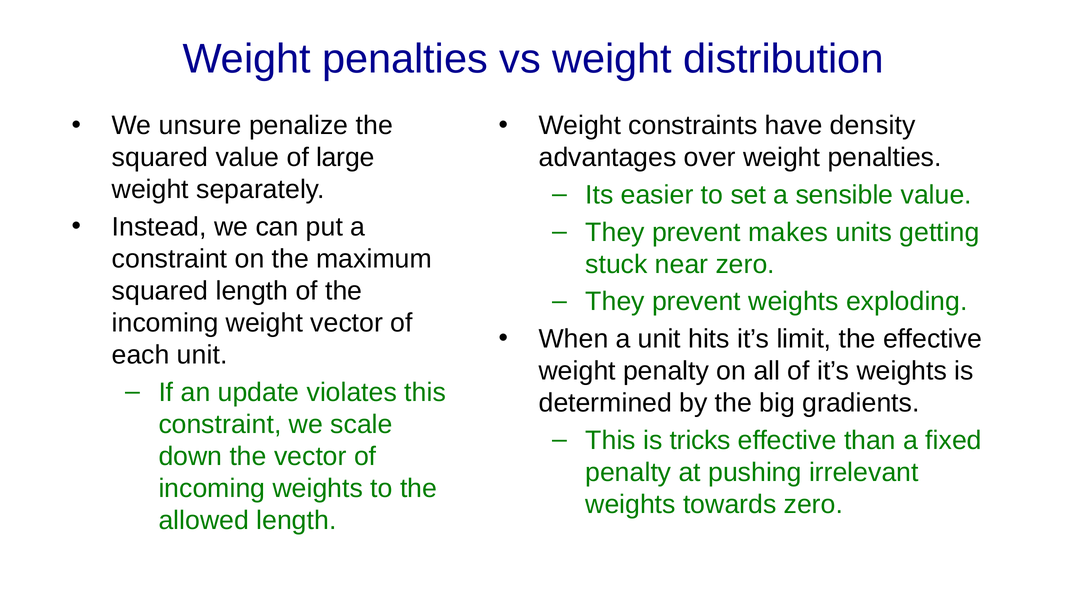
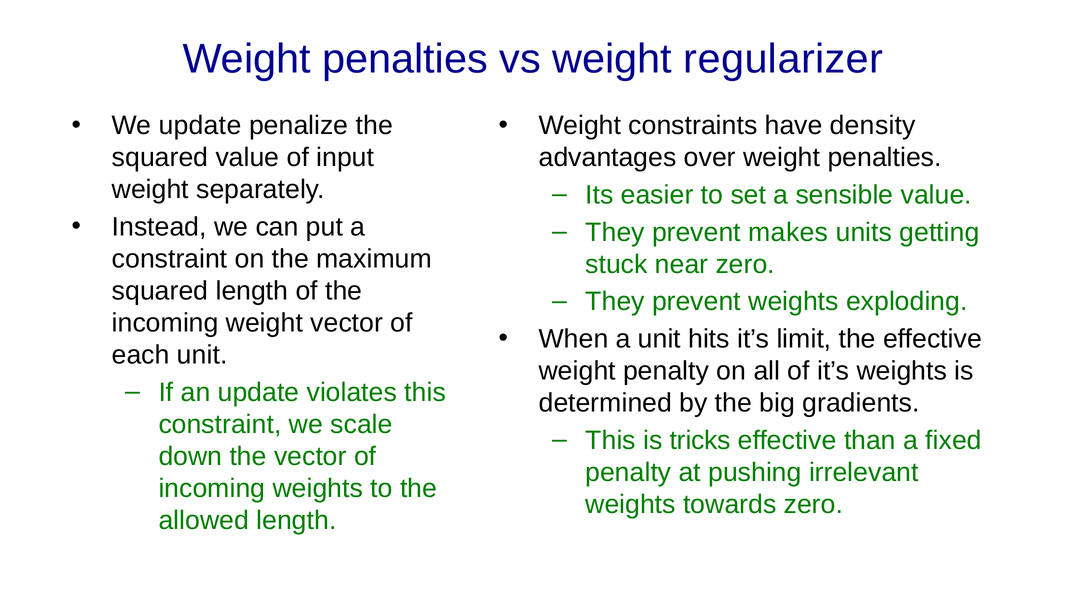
distribution: distribution -> regularizer (783, 59)
We unsure: unsure -> update (200, 126)
large: large -> input (345, 158)
